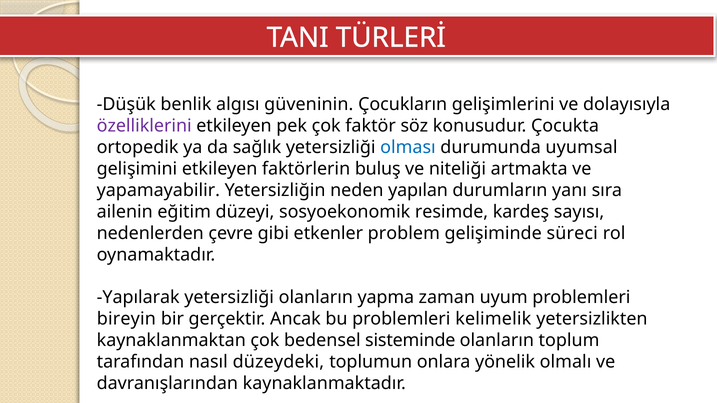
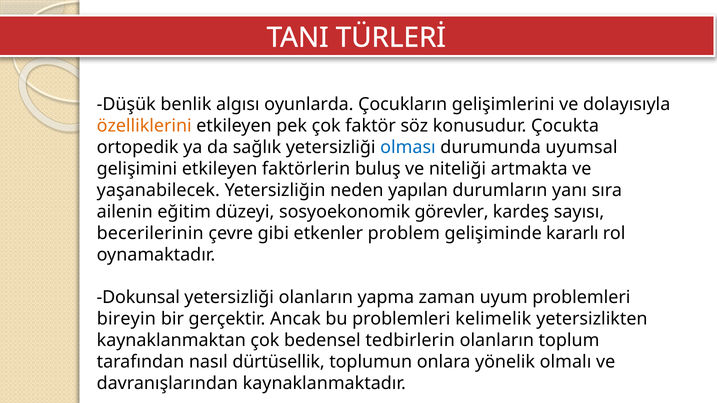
güveninin: güveninin -> oyunlarda (309, 104)
özelliklerini colour: purple -> orange (144, 126)
yapamayabilir: yapamayabilir -> yaşanabilecek (158, 190)
resimde: resimde -> görevler (452, 212)
nedenlerden: nedenlerden -> becerilerinin (150, 233)
süreci: süreci -> kararlı (572, 233)
Yapılarak: Yapılarak -> Dokunsal (138, 298)
sisteminde: sisteminde -> tedbirlerin (410, 341)
düzeydeki: düzeydeki -> dürtüsellik (279, 362)
